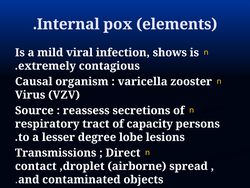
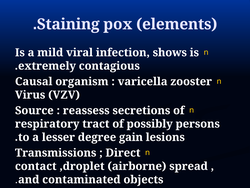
Internal: Internal -> Staining (68, 24)
capacity: capacity -> possibly (150, 124)
lobe: lobe -> gain (131, 137)
